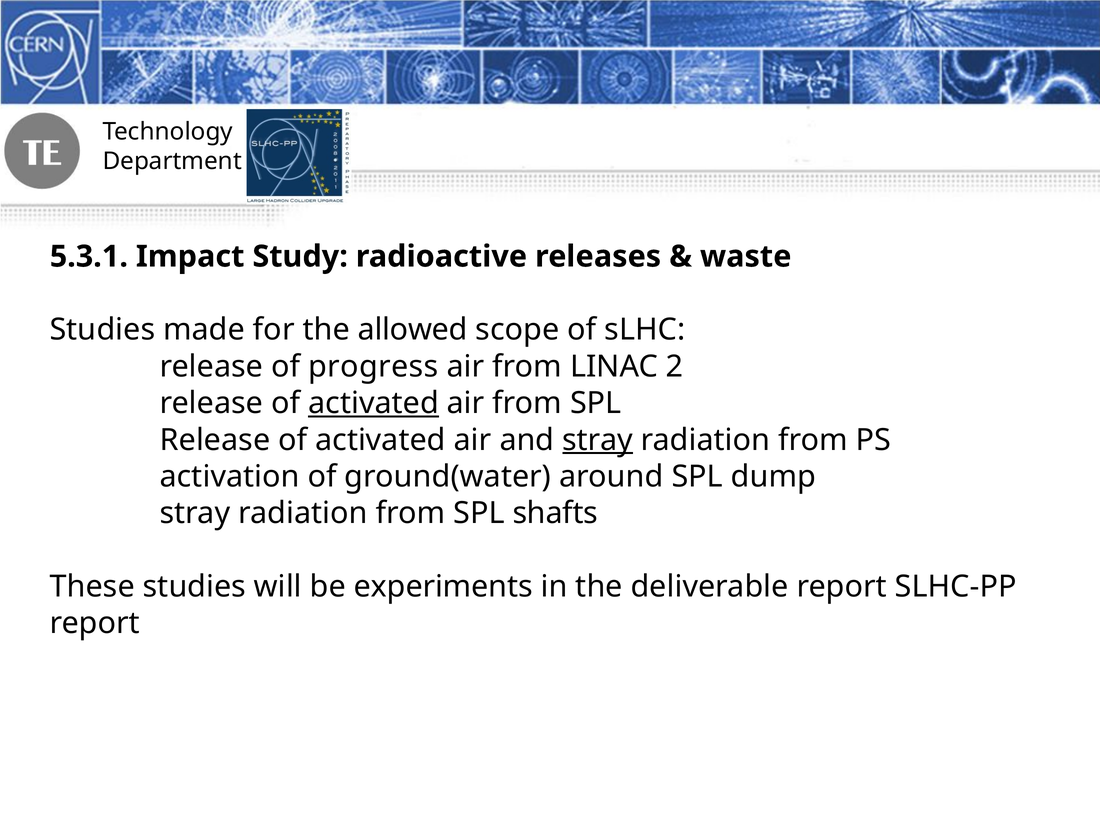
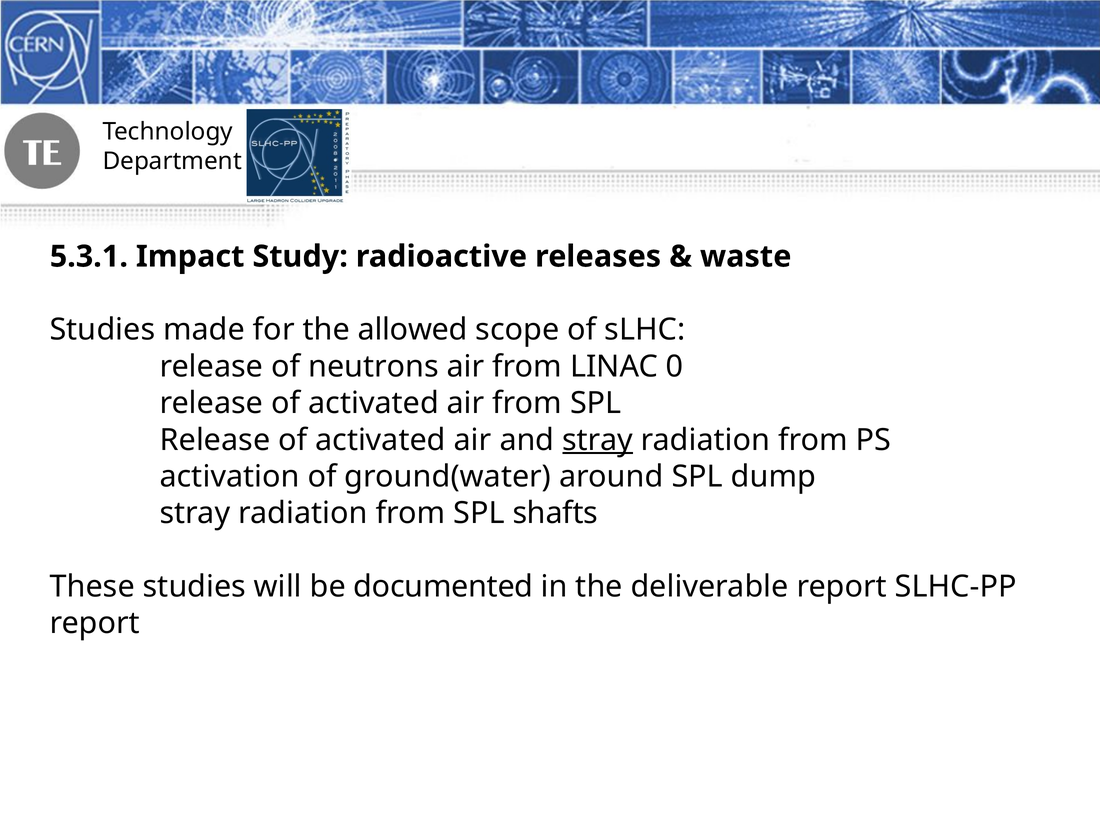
progress: progress -> neutrons (374, 367)
2: 2 -> 0 (675, 367)
activated underline: present -> none (374, 403)
experiments: experiments -> documented (443, 587)
